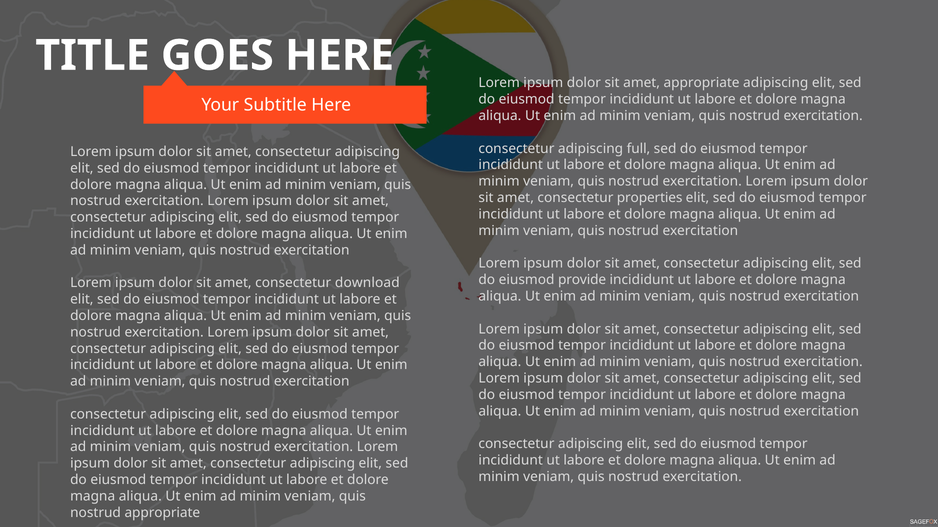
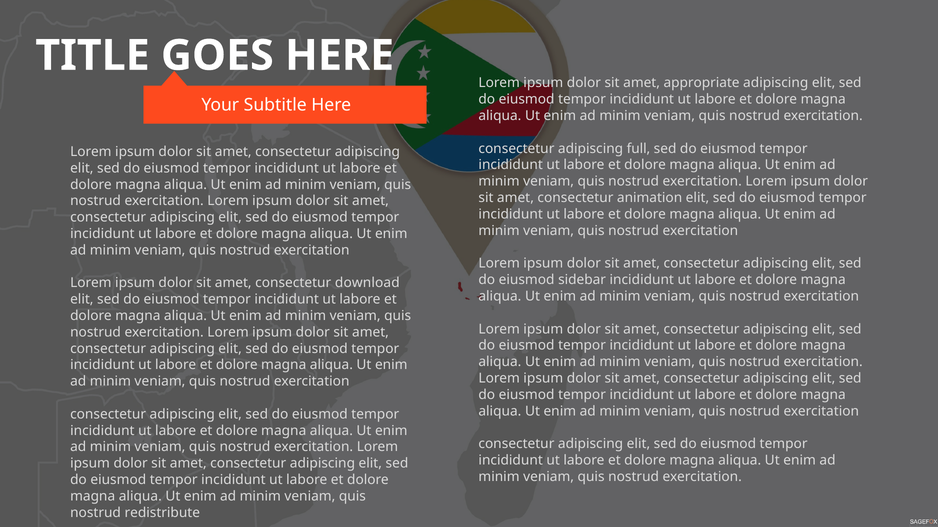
properties: properties -> animation (650, 198)
provide: provide -> sidebar (582, 280)
nostrud appropriate: appropriate -> redistribute (162, 513)
